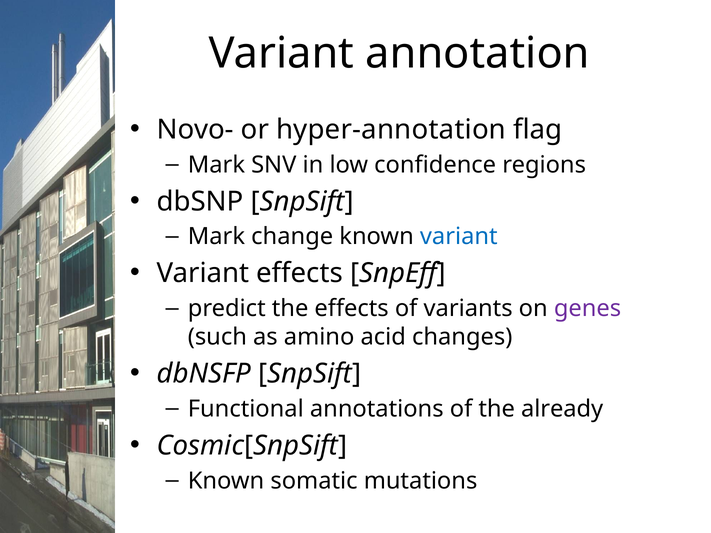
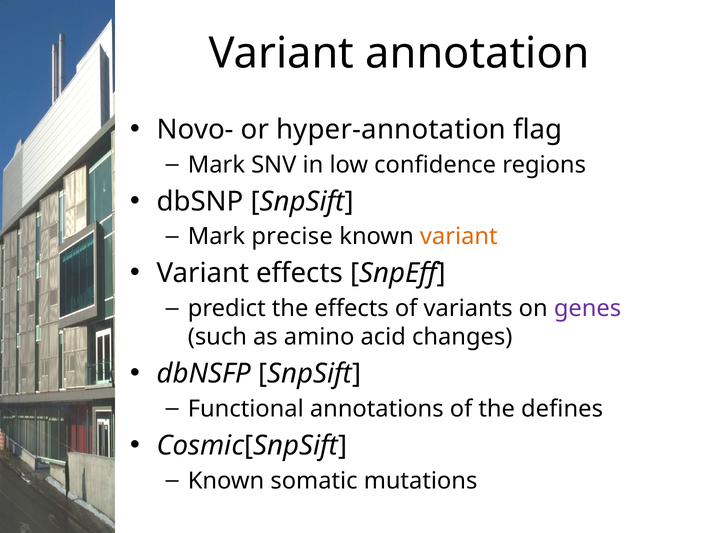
change: change -> precise (292, 237)
variant colour: blue -> orange (459, 237)
already: already -> defines (562, 409)
